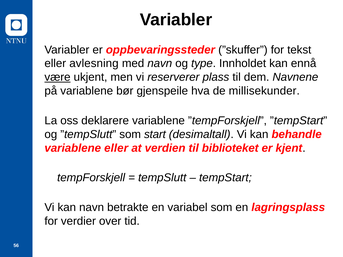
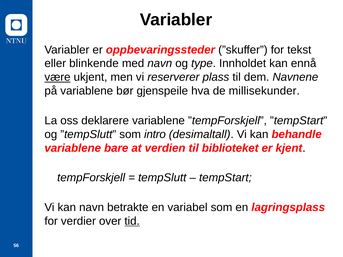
avlesning: avlesning -> blinkende (94, 64)
start: start -> intro (155, 134)
variablene eller: eller -> bare (116, 148)
tid underline: none -> present (132, 221)
